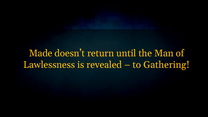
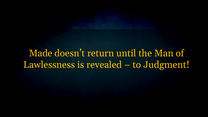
Gathering: Gathering -> Judgment (166, 65)
